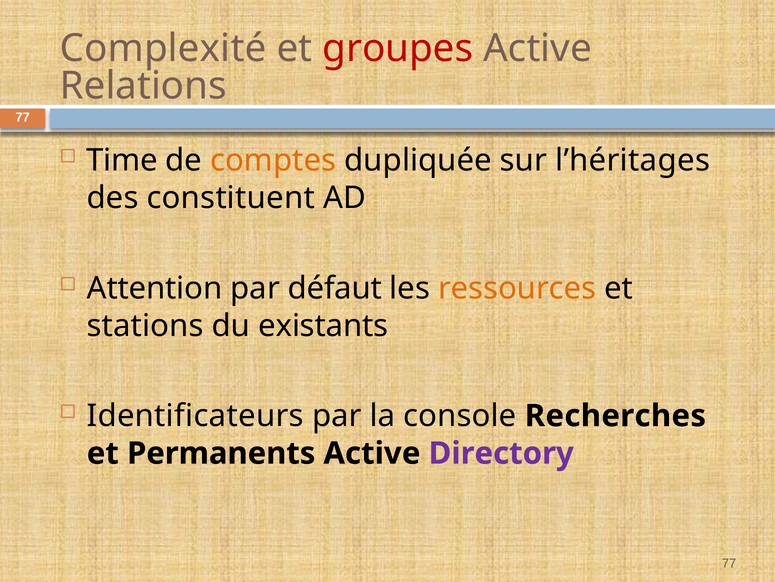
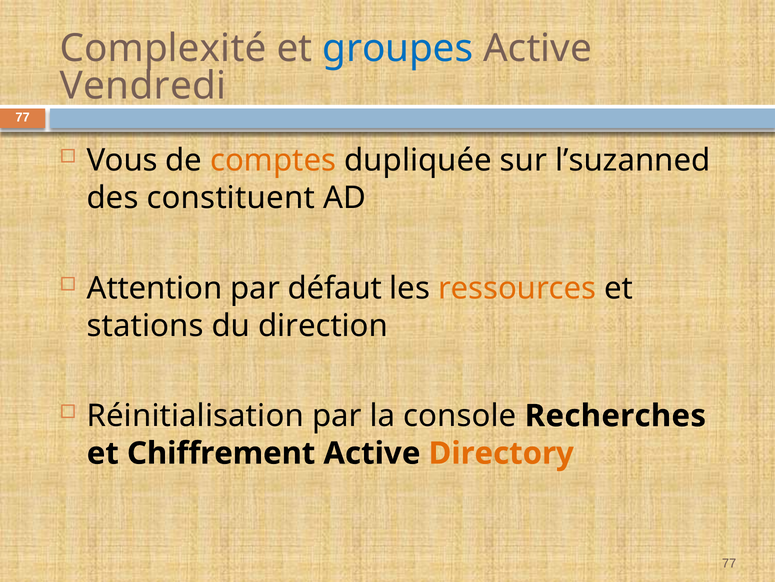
groupes colour: red -> blue (398, 49)
Relations: Relations -> Vendredi (143, 86)
Time: Time -> Vous (122, 160)
l’héritages: l’héritages -> l’suzanned (633, 160)
existants: existants -> direction (323, 325)
Identificateurs: Identificateurs -> Réinitialisation (195, 415)
Permanents: Permanents -> Chiffrement (221, 453)
Directory colour: purple -> orange (501, 453)
